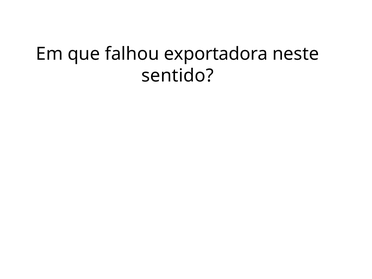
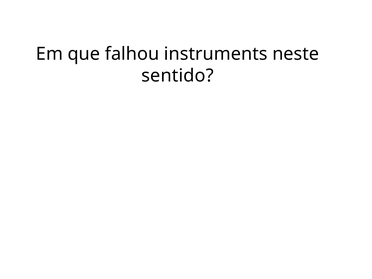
exportadora: exportadora -> instruments (216, 54)
